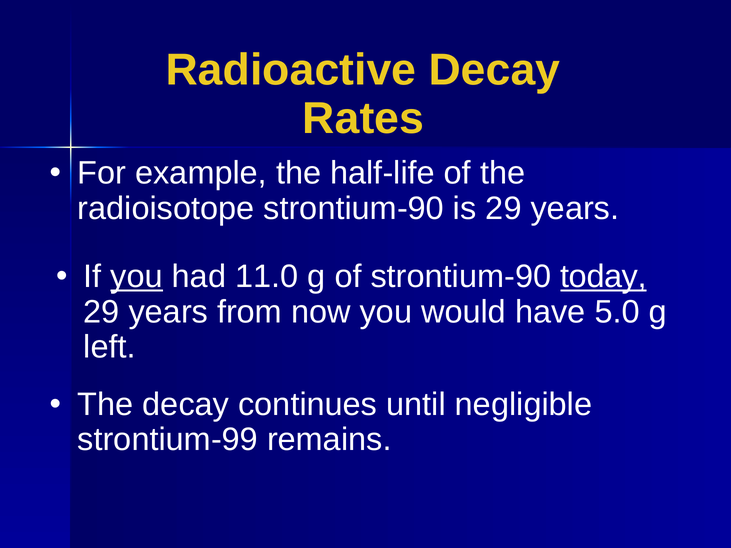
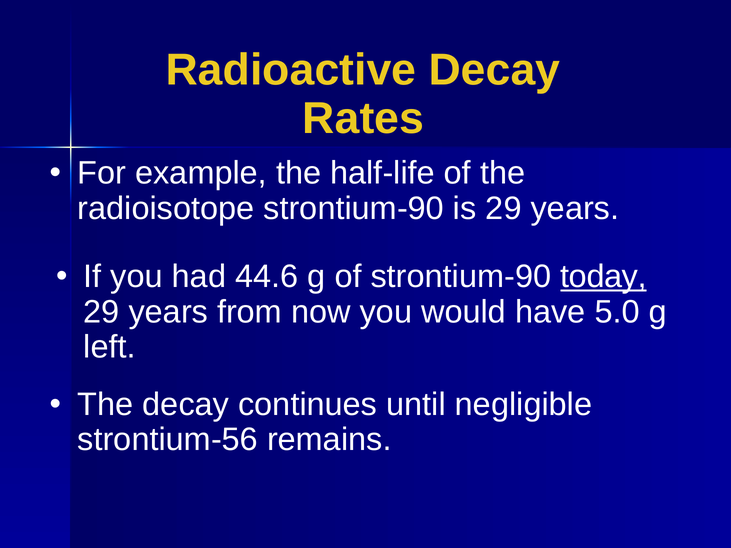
you underline: present -> none (137, 277)
11.0: 11.0 -> 44.6 (267, 277)
strontium-99: strontium-99 -> strontium-56 (168, 440)
